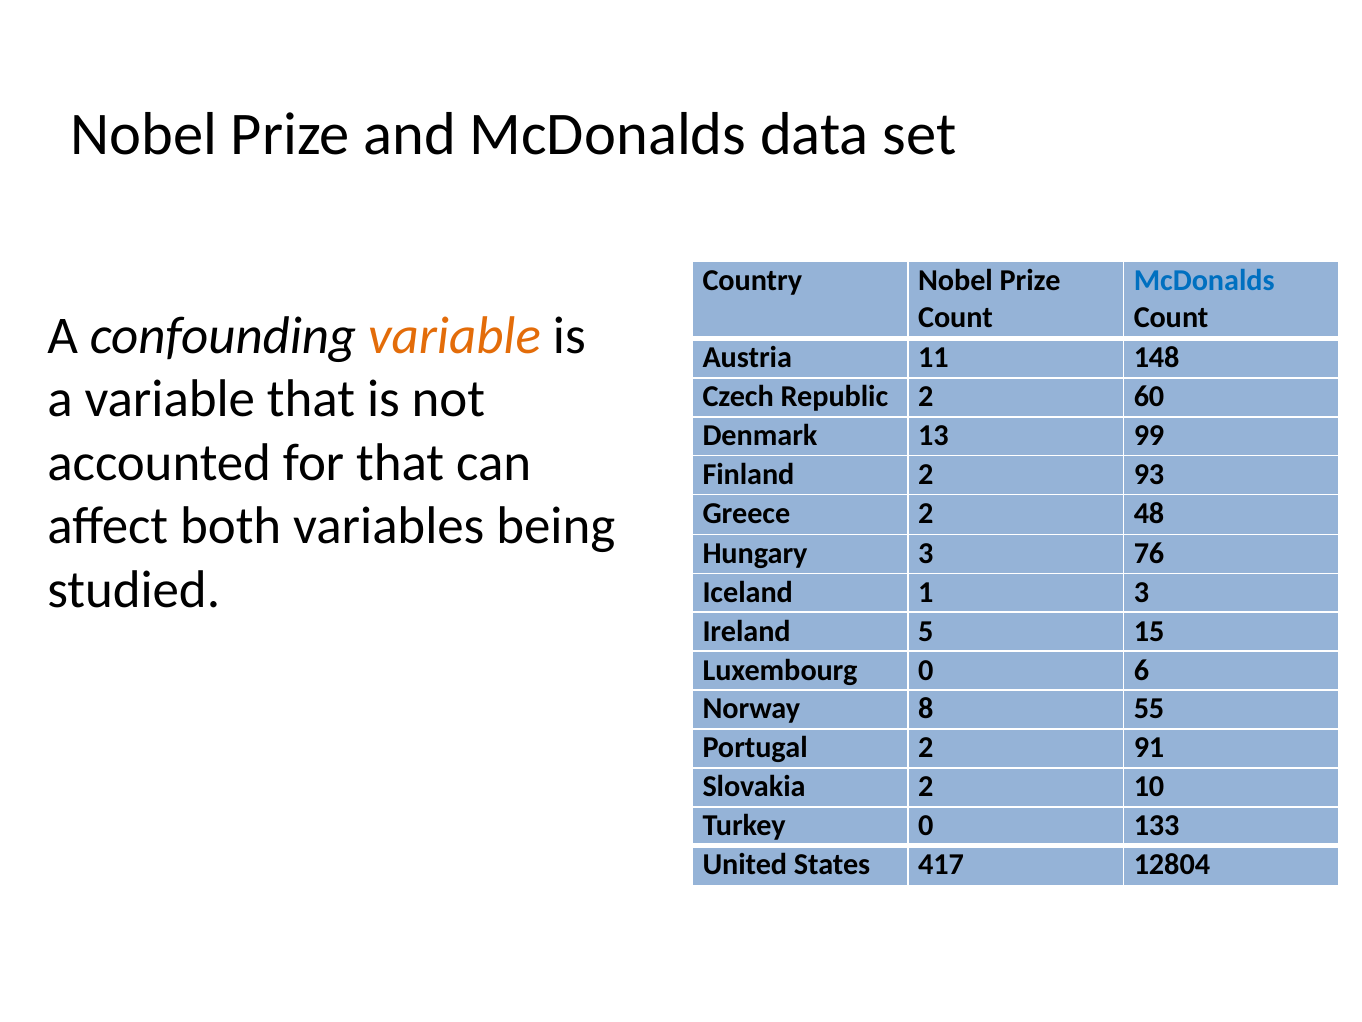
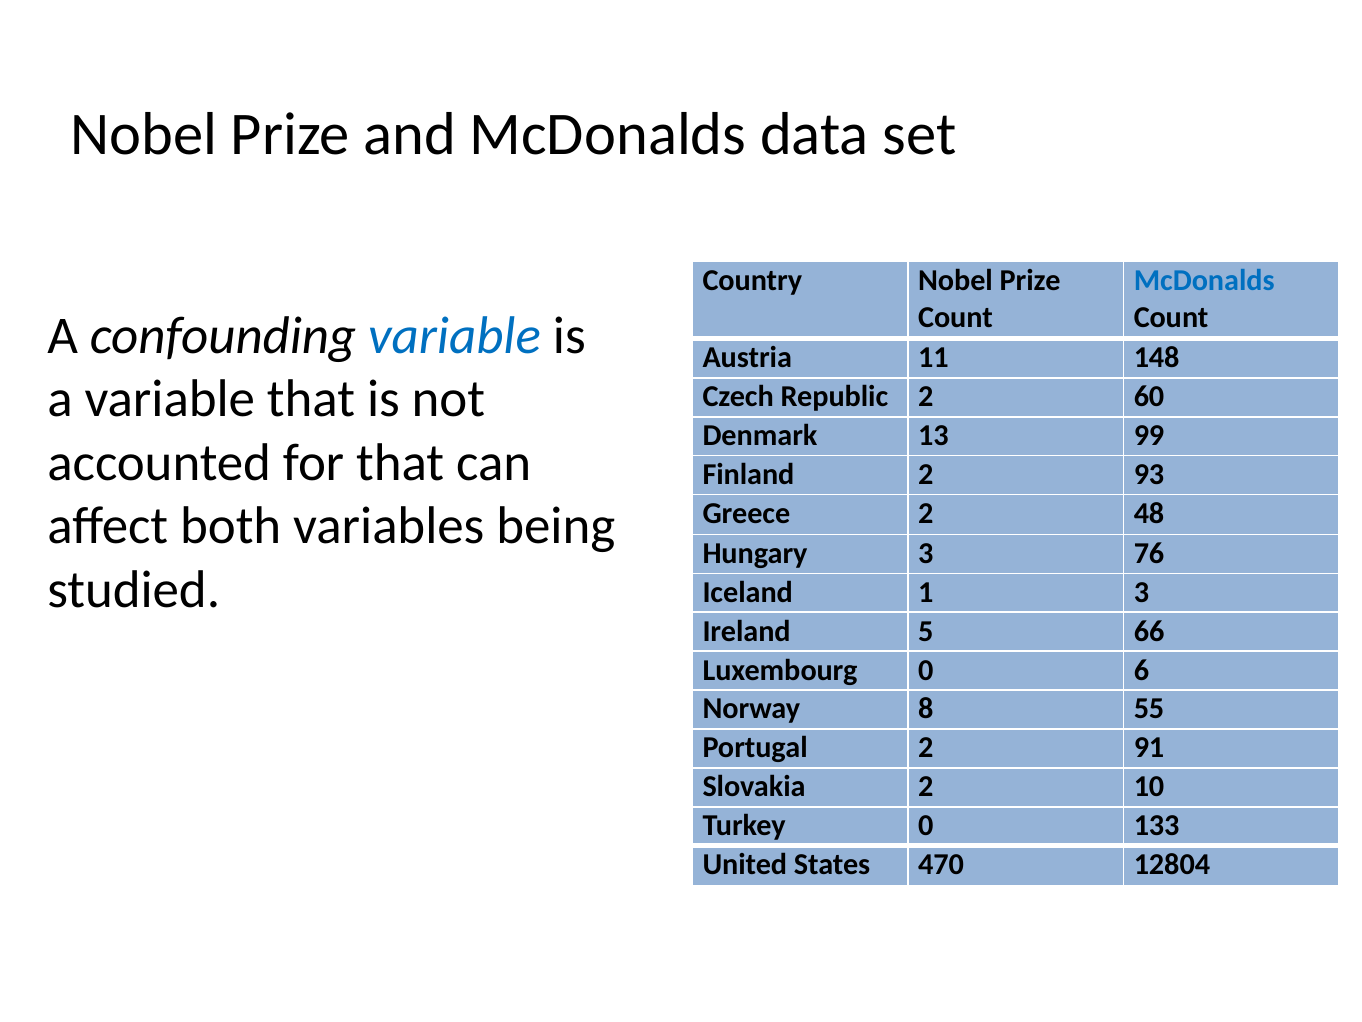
variable colour: orange -> blue (455, 335)
15: 15 -> 66 (1149, 631)
417: 417 -> 470 (941, 864)
